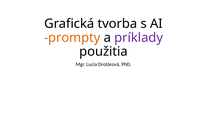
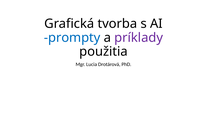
prompty colour: orange -> blue (72, 38)
